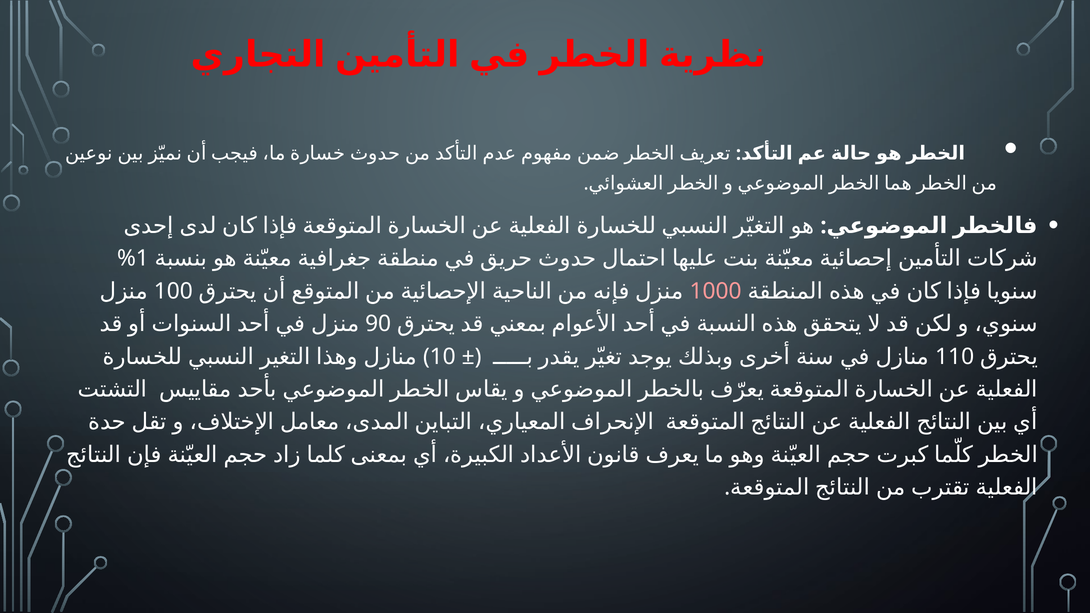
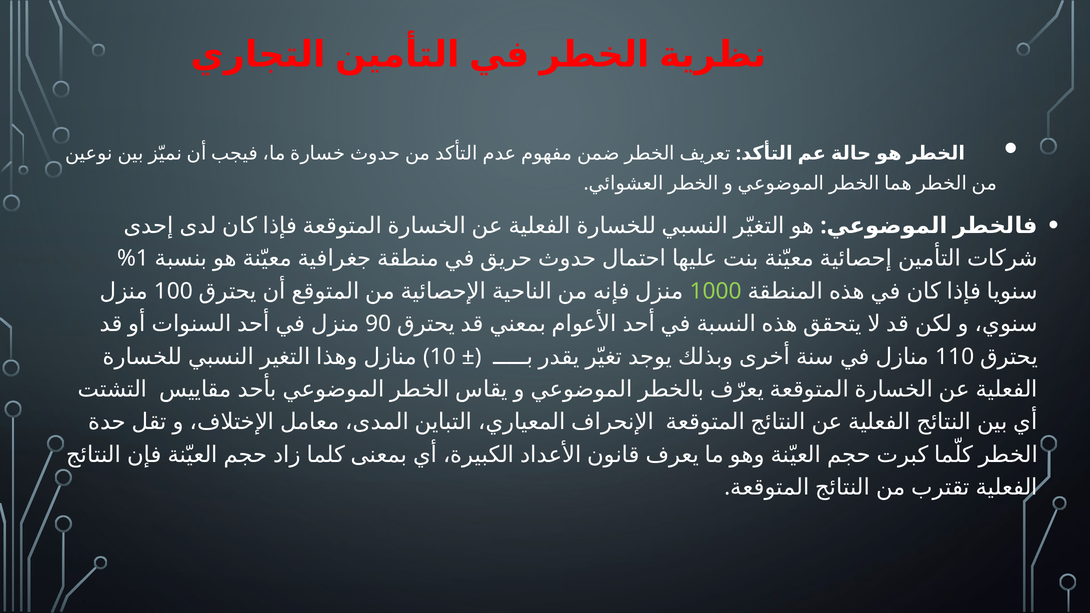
1000 colour: pink -> light green (716, 291)
